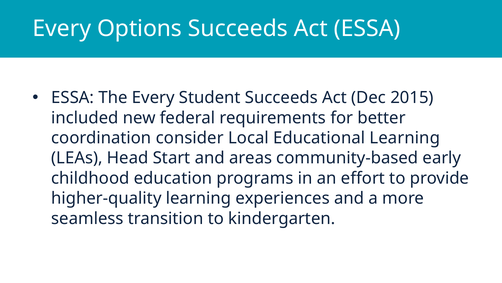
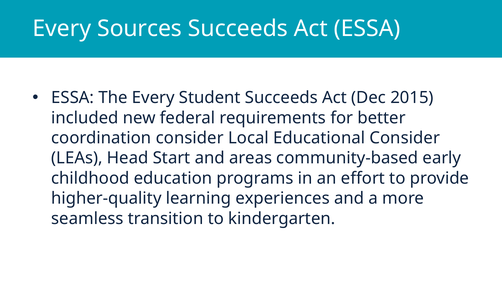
Options: Options -> Sources (140, 29)
Educational Learning: Learning -> Consider (405, 138)
